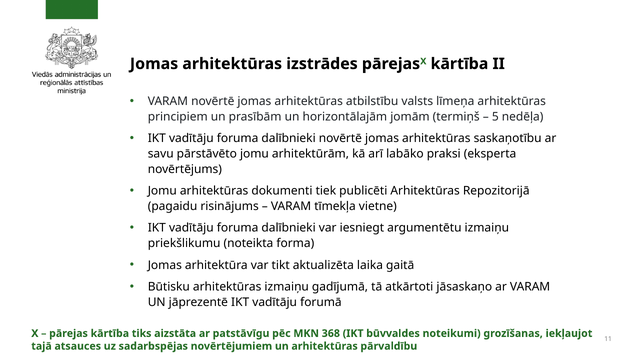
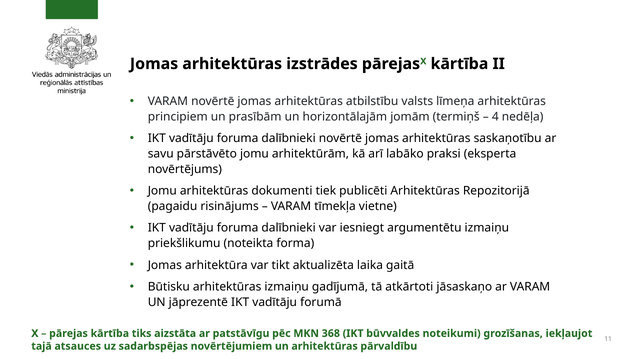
5: 5 -> 4 (495, 117)
